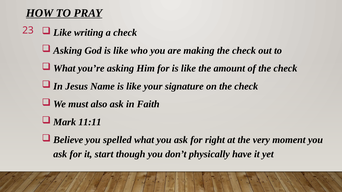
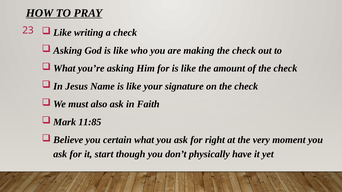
11:11: 11:11 -> 11:85 (90, 122)
spelled: spelled -> certain (117, 140)
